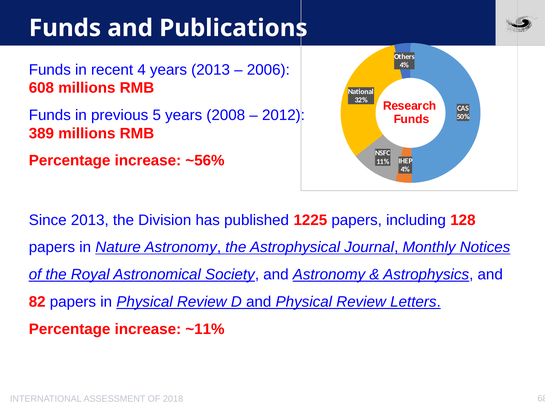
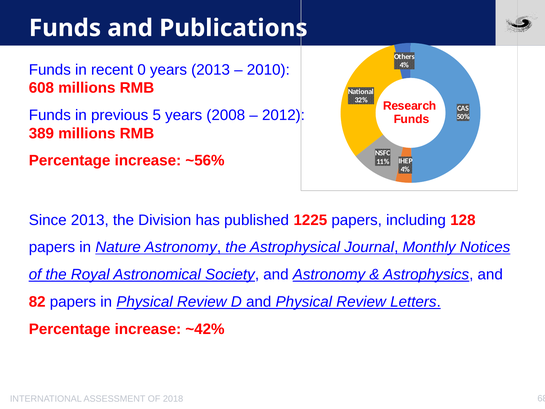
4: 4 -> 0 (142, 70)
2006: 2006 -> 2010 (268, 70)
~11%: ~11% -> ~42% (205, 329)
